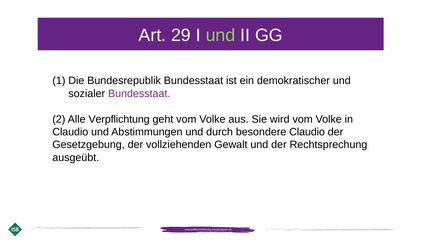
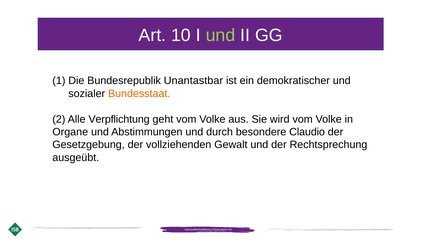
29: 29 -> 10 (181, 35)
Bundesrepublik Bundesstaat: Bundesstaat -> Unantastbar (193, 81)
Bundesstaat colour: purple -> orange (139, 94)
Claudio: Claudio -> Organe (70, 132)
